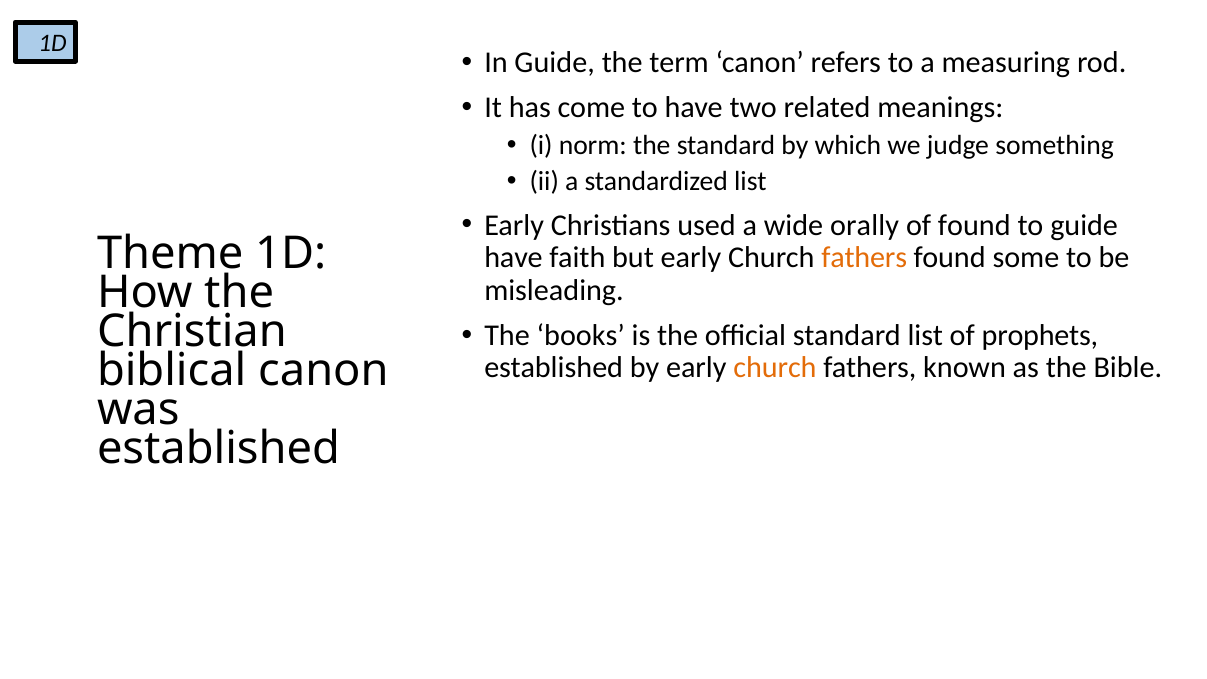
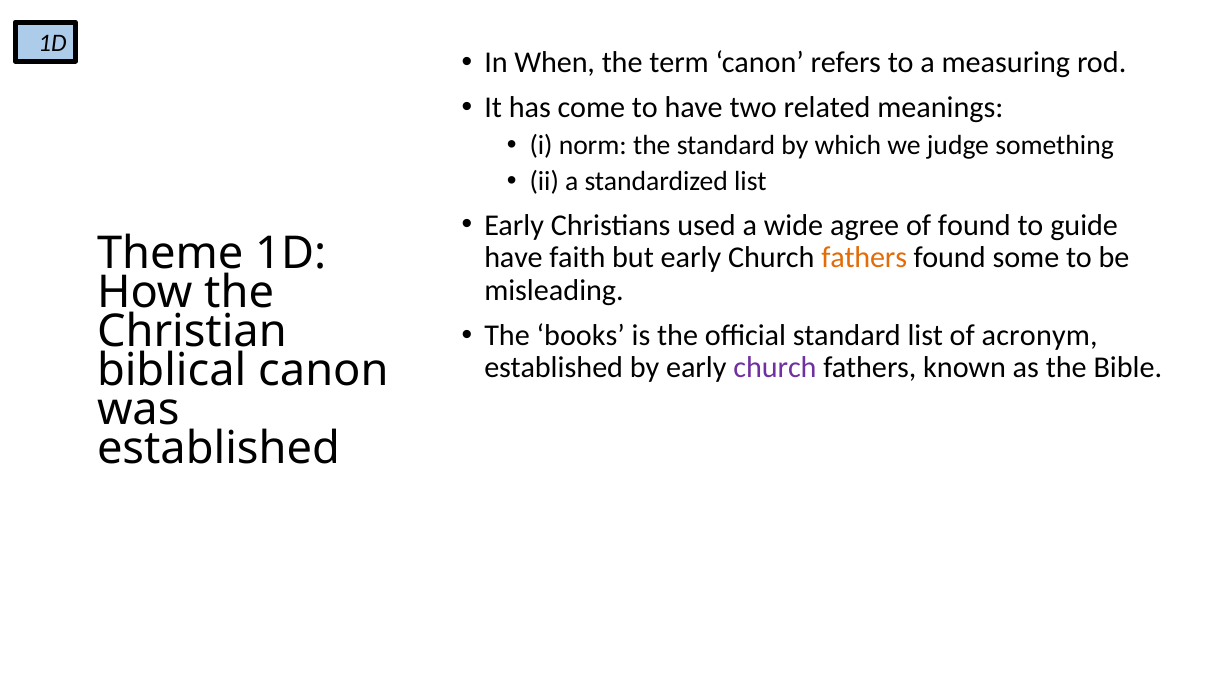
In Guide: Guide -> When (555, 63)
orally: orally -> agree (865, 225)
prophets: prophets -> acronym (1040, 335)
church colour: orange -> purple (775, 368)
